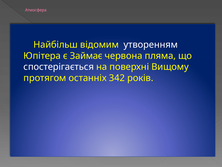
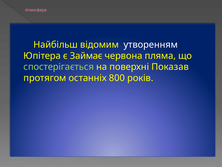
спостерігається colour: white -> light green (59, 67)
Вищому: Вищому -> Показав (170, 67)
342: 342 -> 800 (117, 78)
